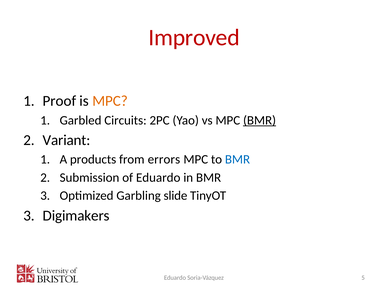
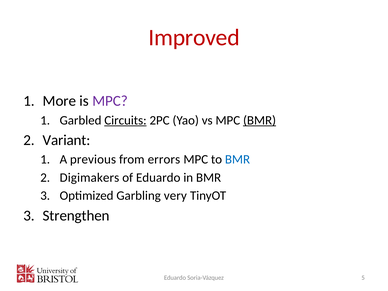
Proof: Proof -> More (59, 101)
MPC colour: orange -> purple (110, 101)
Circuits underline: none -> present (125, 120)
products: products -> previous (93, 159)
Submission: Submission -> Digimakers (89, 178)
slide: slide -> very (175, 196)
Digimakers: Digimakers -> Strengthen (76, 216)
